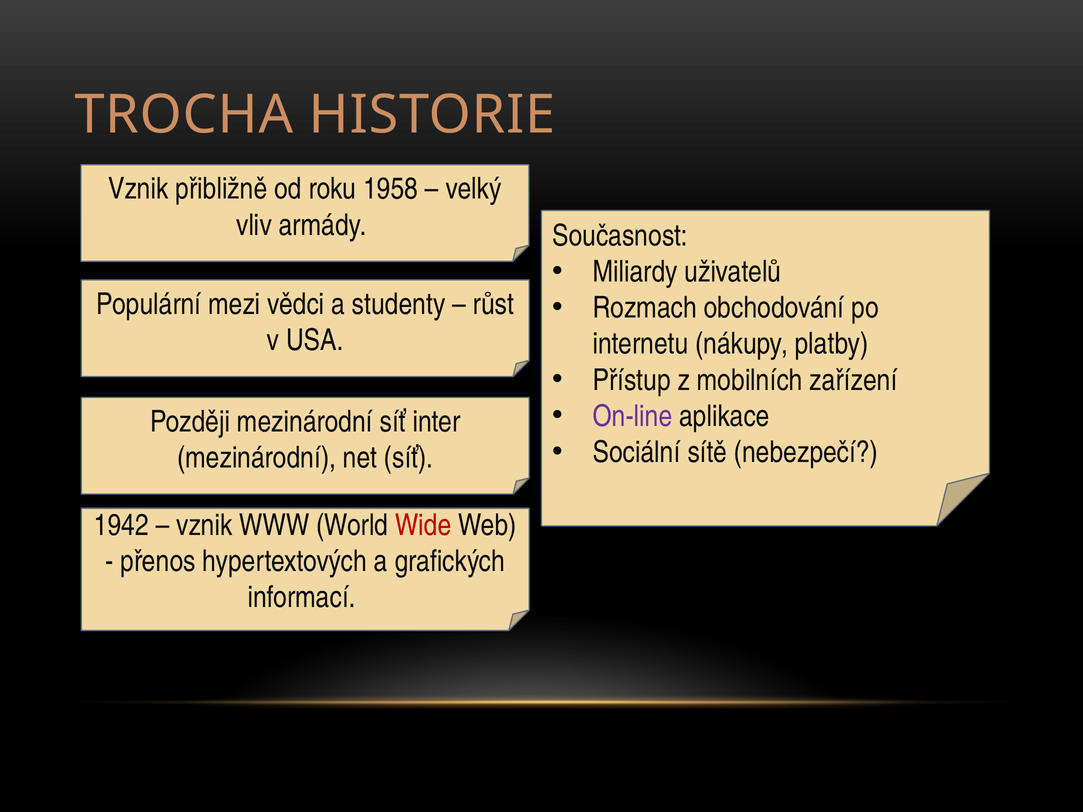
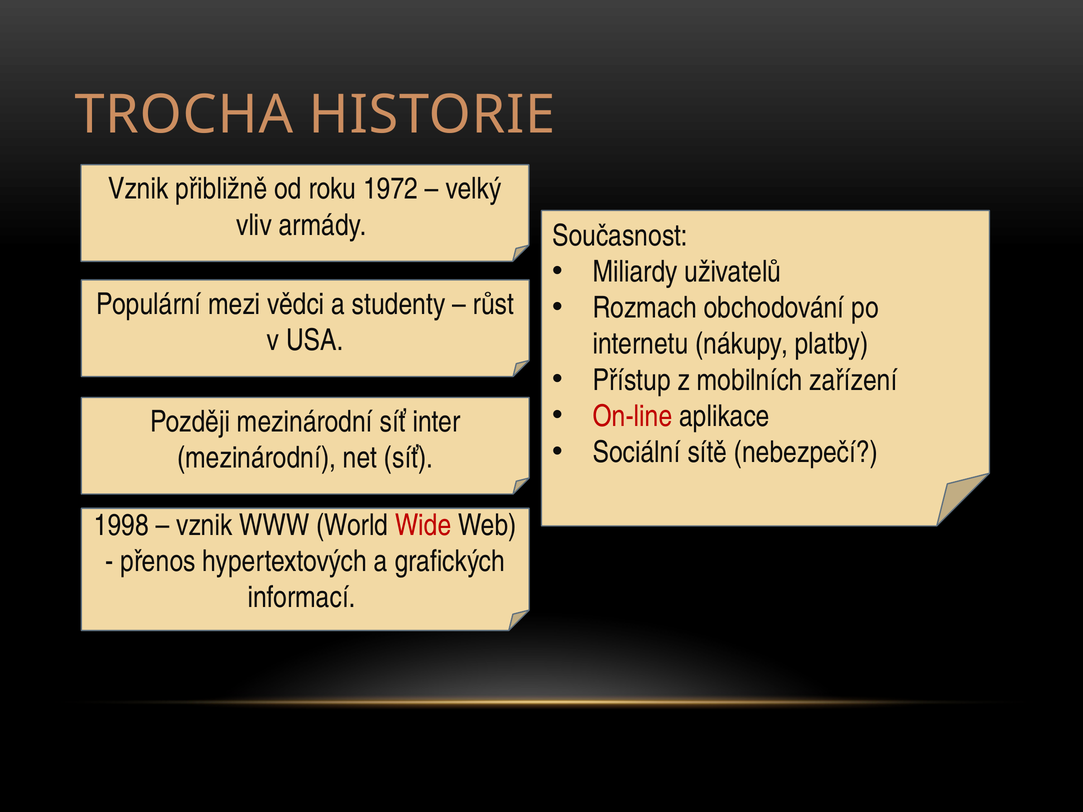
1958: 1958 -> 1972 (391, 189)
On-line colour: purple -> red (633, 416)
1942: 1942 -> 1998 (121, 525)
